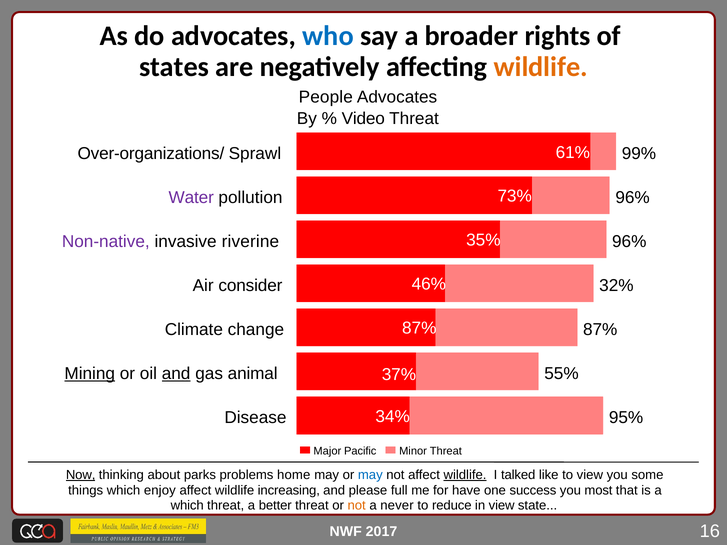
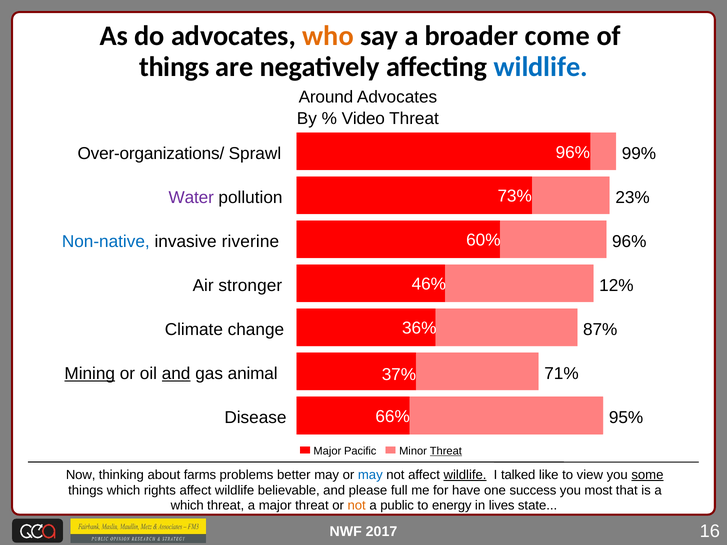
who colour: blue -> orange (328, 36)
rights: rights -> come (557, 36)
states: states -> things (174, 67)
wildlife colour: orange -> blue (541, 67)
People: People -> Around (326, 97)
61%: 61% -> 96% (573, 153)
96%: 96% -> 23% (633, 198)
35%: 35% -> 60% (483, 240)
Non-native colour: purple -> blue (106, 242)
consider: consider -> stronger (250, 286)
32%: 32% -> 12% (616, 286)
87%: 87% -> 36% (419, 328)
55%: 55% -> 71% (561, 374)
34%: 34% -> 66% (393, 417)
Threat underline: none -> present (446, 451)
Now underline: present -> none (81, 475)
parks: parks -> farms (200, 475)
home: home -> better (294, 475)
some underline: none -> present (647, 475)
enjoy: enjoy -> rights (160, 490)
increasing: increasing -> believable (289, 490)
a better: better -> major (275, 506)
never: never -> public (397, 506)
reduce: reduce -> energy (452, 506)
in view: view -> lives (502, 506)
